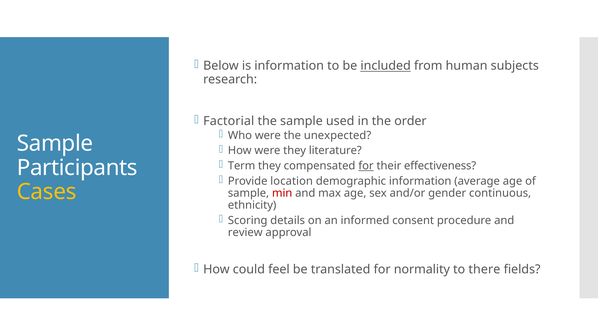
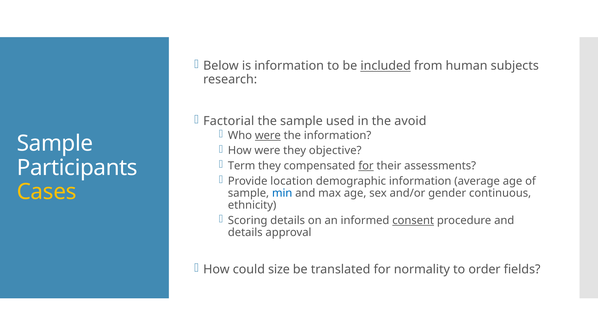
order: order -> avoid (410, 121)
were underline: none -> present (268, 136)
the unexpected: unexpected -> information (338, 136)
literature: literature -> objective (335, 151)
effectiveness: effectiveness -> assessments (440, 166)
min colour: red -> blue (282, 193)
consent underline: none -> present (413, 221)
review: review -> details (245, 233)
feel: feel -> size (279, 270)
there: there -> order (484, 270)
